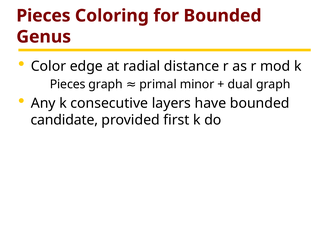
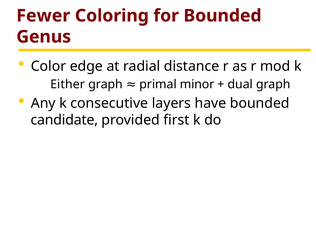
Pieces: Pieces -> Fewer (43, 16)
Pieces: Pieces -> Either (68, 84)
